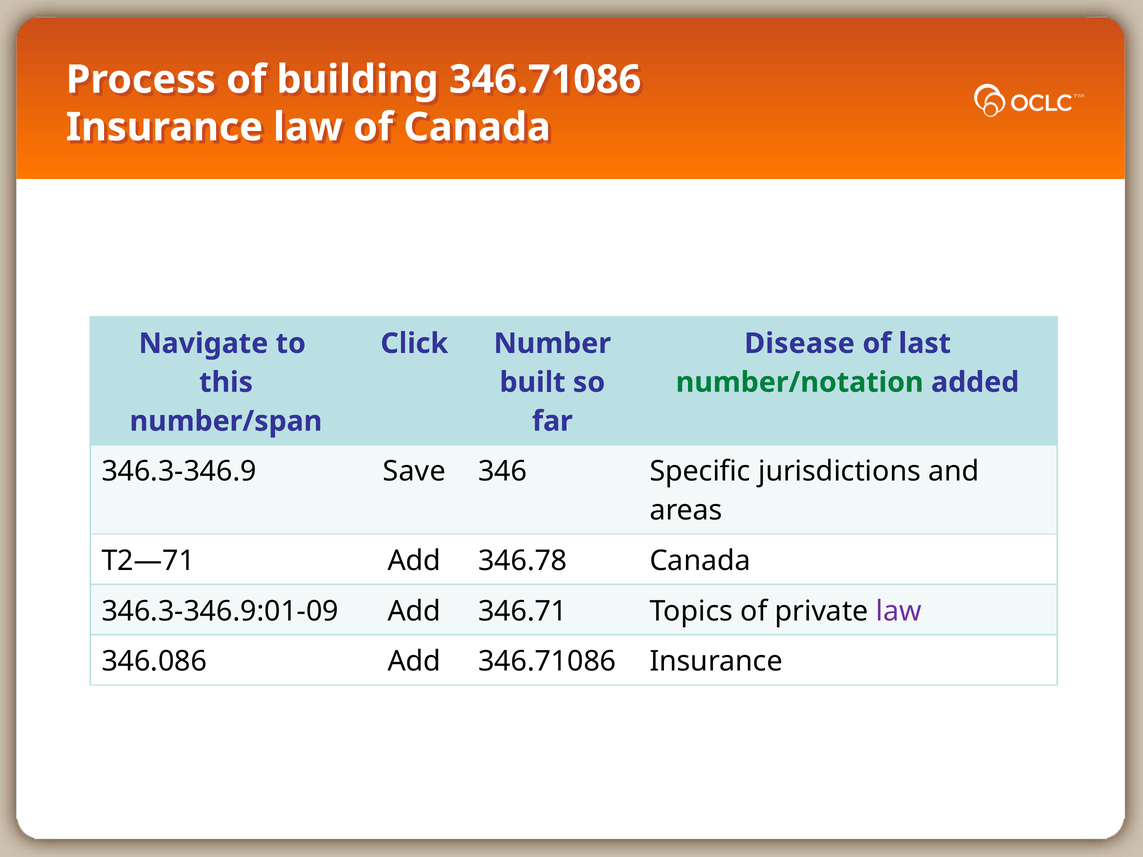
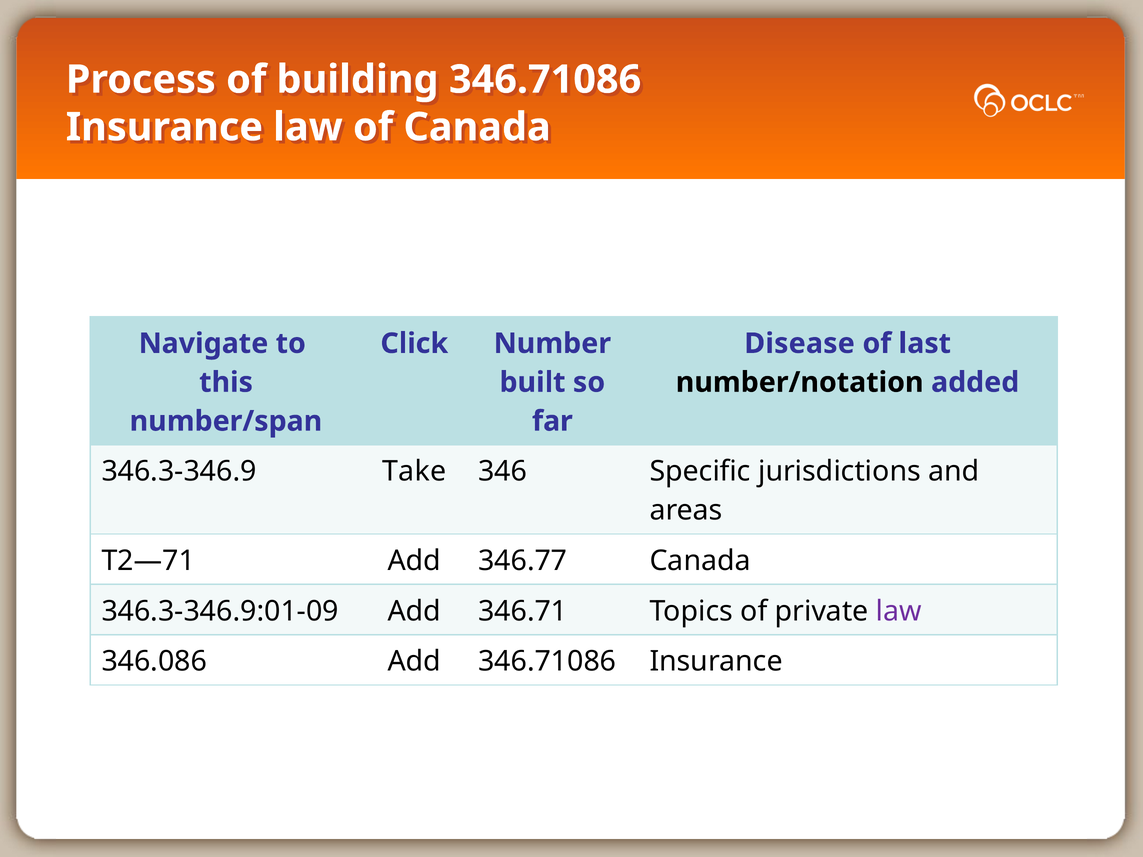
number/notation colour: green -> black (800, 382)
Save: Save -> Take (414, 472)
346.78: 346.78 -> 346.77 (523, 561)
